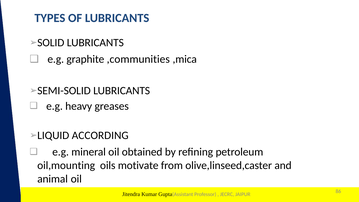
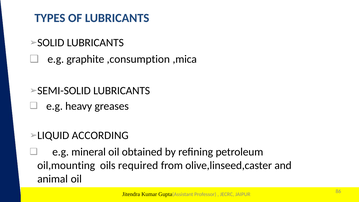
,communities: ,communities -> ,consumption (138, 59)
motivate: motivate -> required (138, 165)
